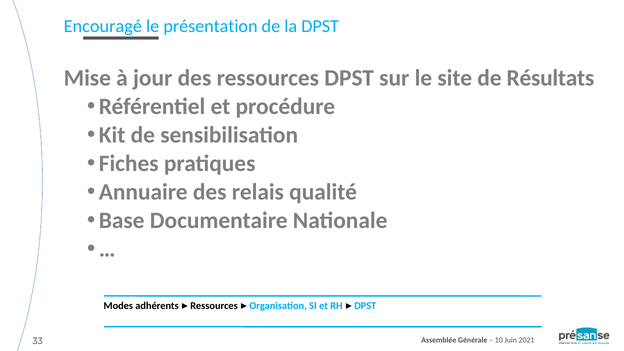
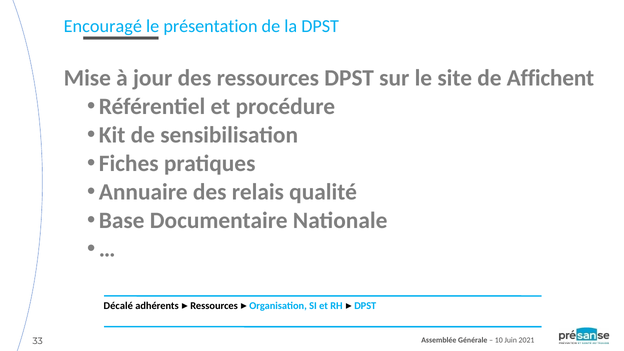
Résultats: Résultats -> Affichent (550, 78)
Modes: Modes -> Décalé (118, 306)
